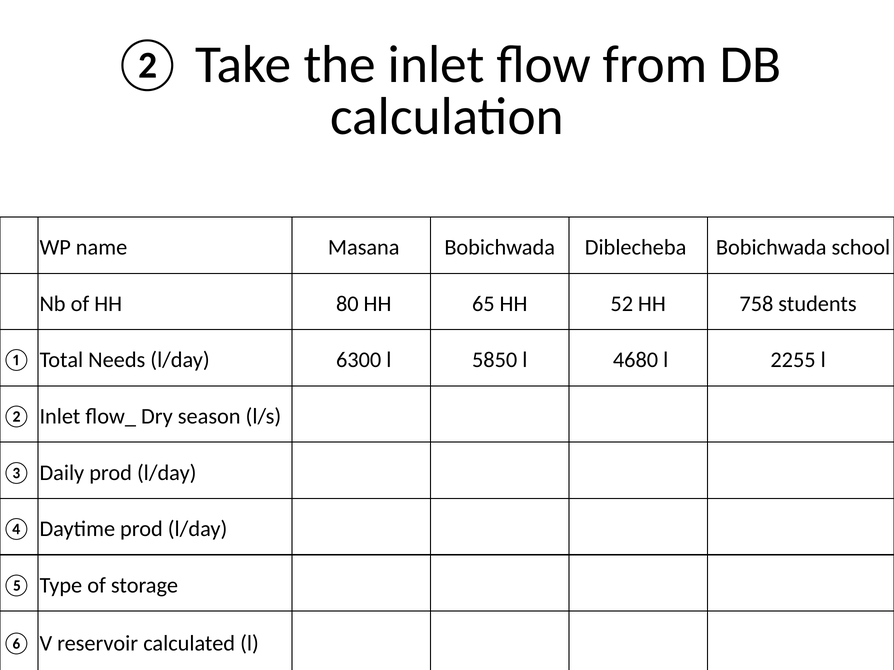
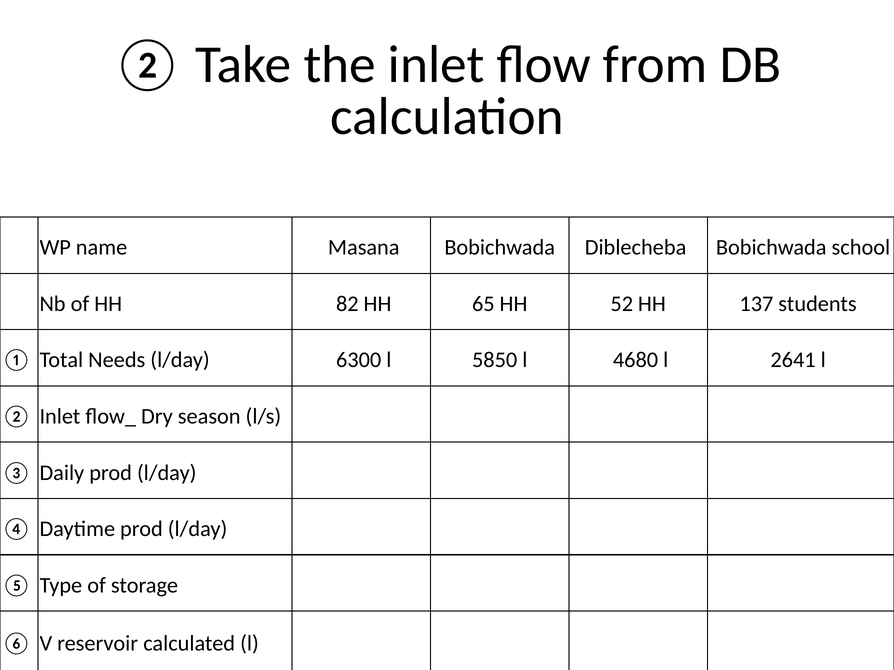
80: 80 -> 82 (347, 304)
758: 758 -> 137 (756, 304)
2255: 2255 -> 2641 (793, 360)
